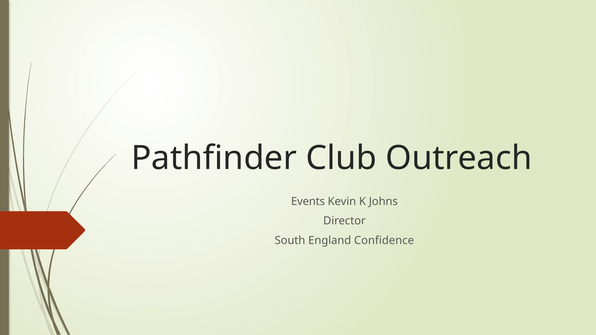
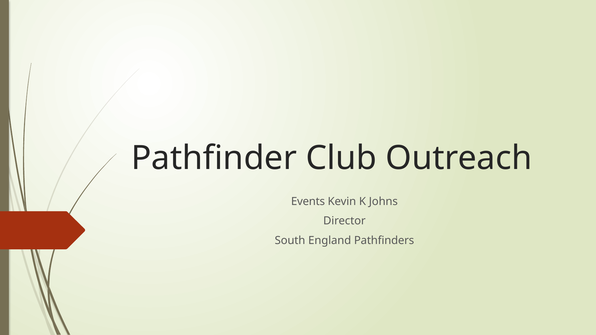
Confidence: Confidence -> Pathfinders (384, 241)
